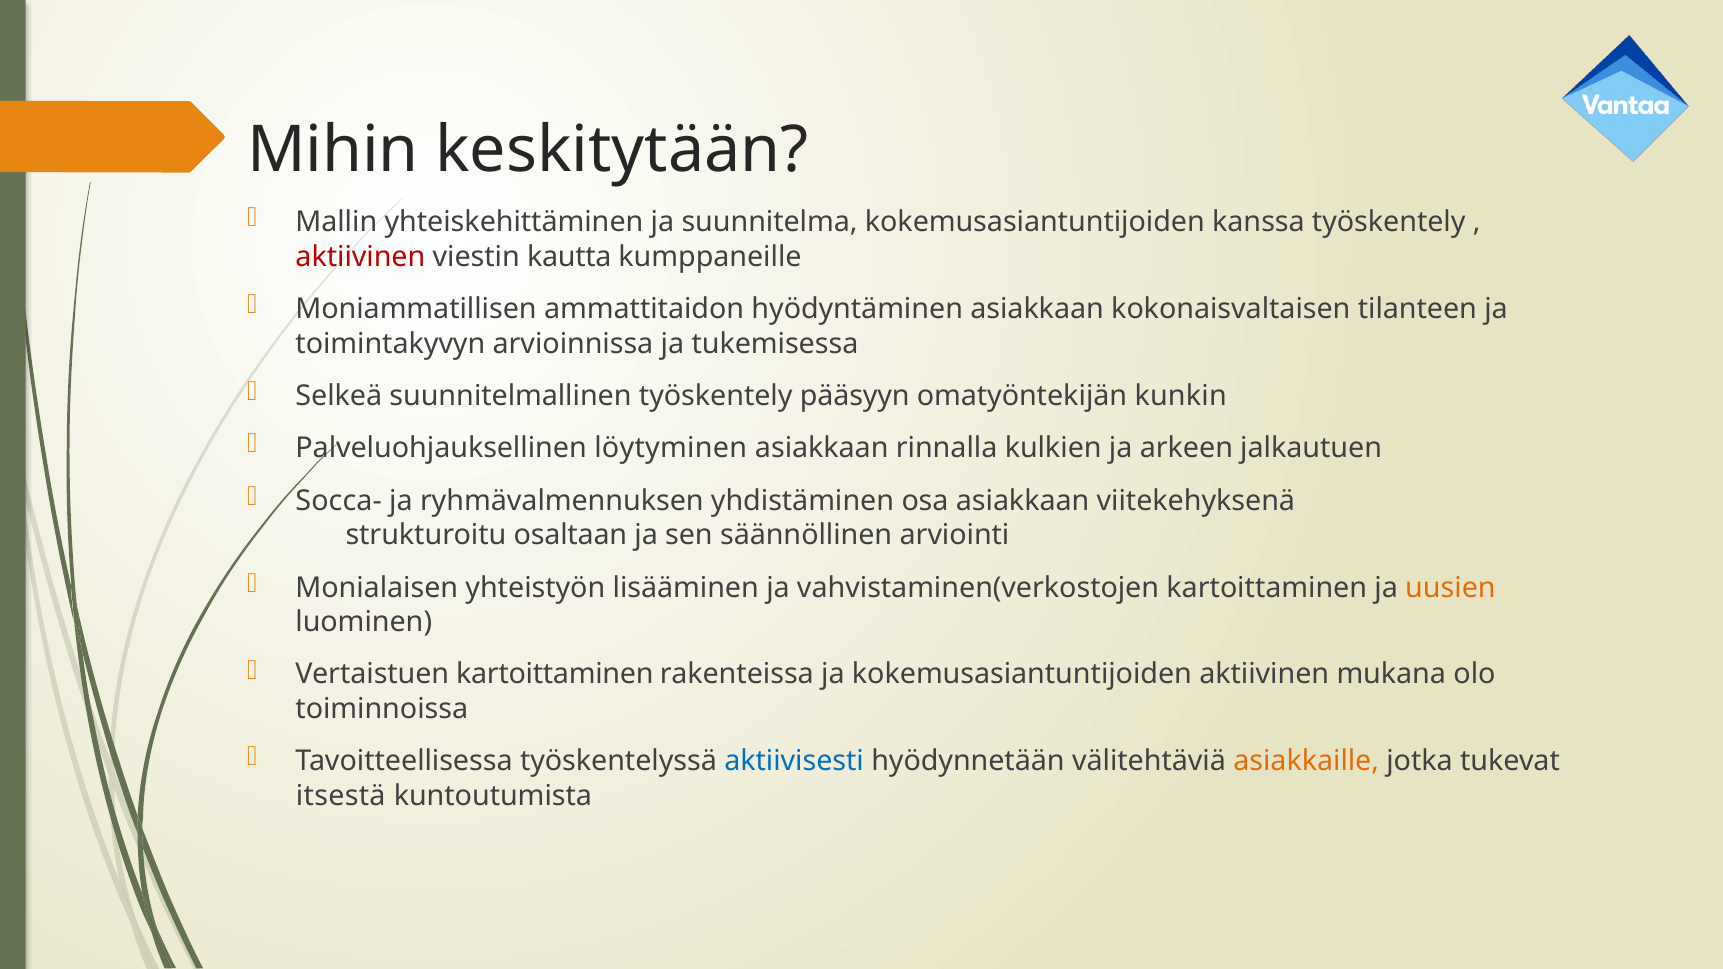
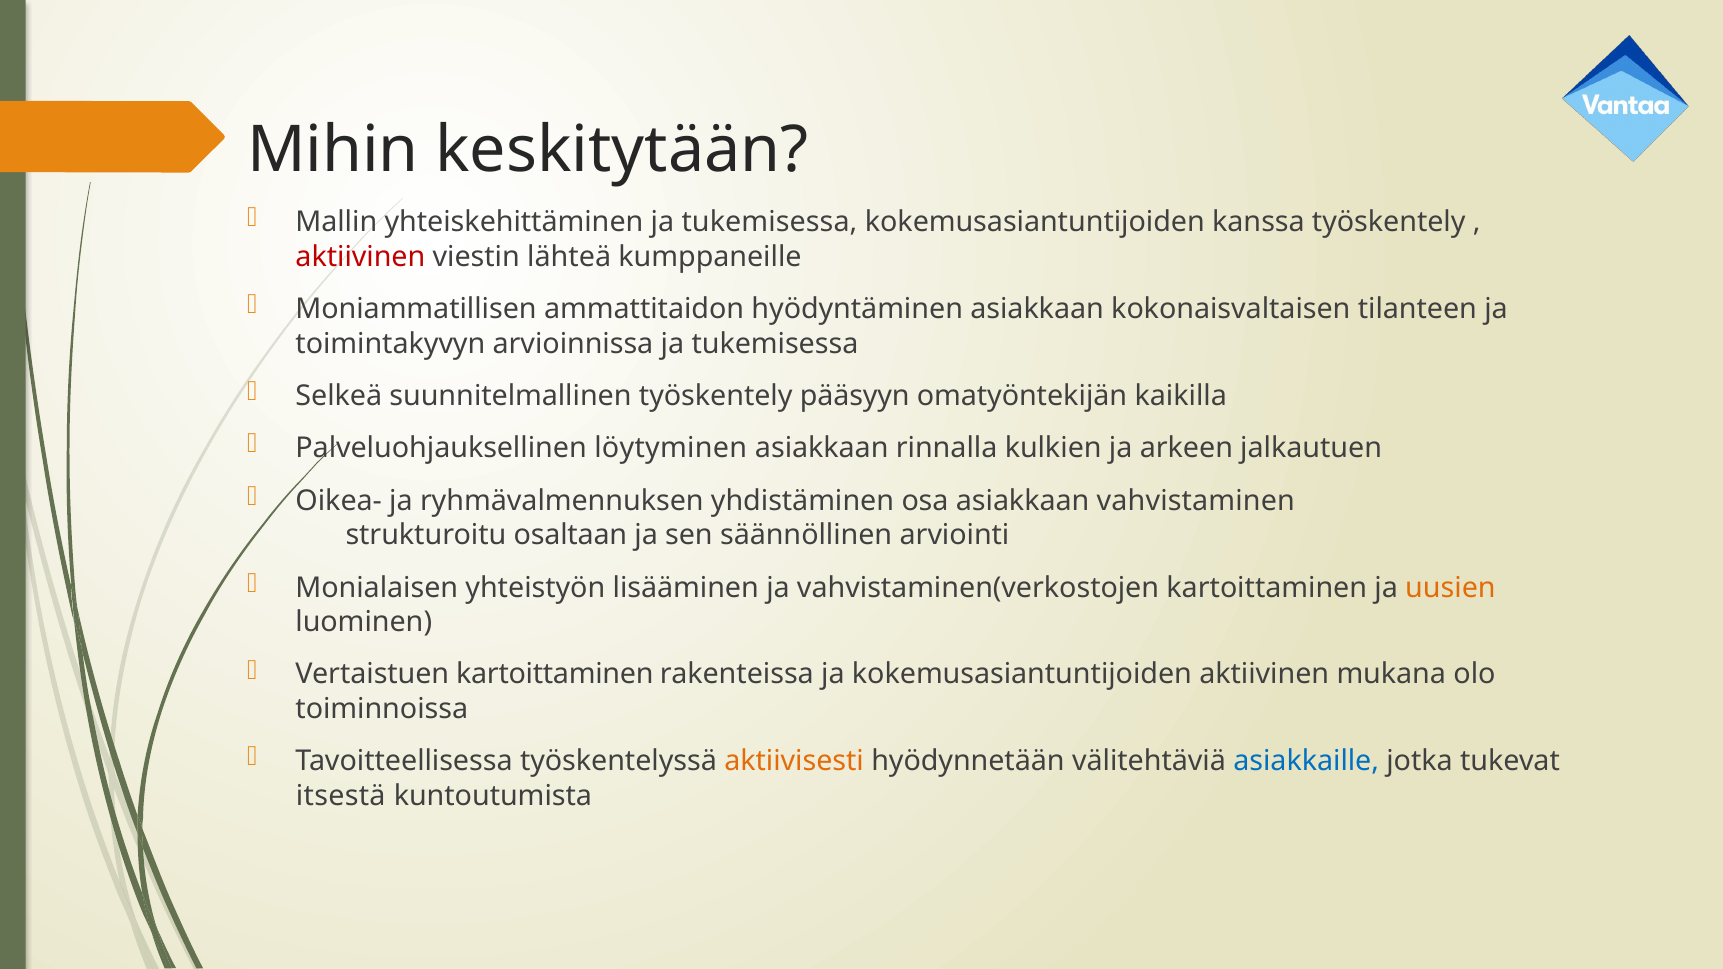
yhteiskehittäminen ja suunnitelma: suunnitelma -> tukemisessa (769, 222)
kautta: kautta -> lähteä (569, 257)
kunkin: kunkin -> kaikilla (1181, 396)
Socca-: Socca- -> Oikea- (339, 501)
viitekehyksenä: viitekehyksenä -> vahvistaminen (1196, 501)
aktiivisesti colour: blue -> orange (794, 761)
asiakkaille colour: orange -> blue (1306, 761)
